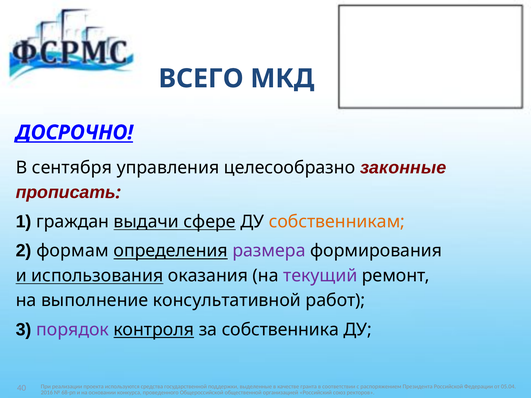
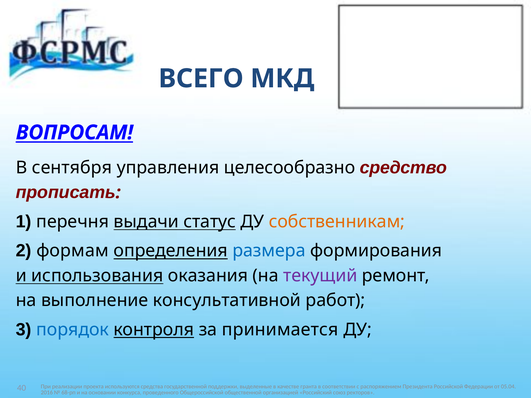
ДОСРОЧНО: ДОСРОЧНО -> ВОПРОСАМ (74, 133)
законные: законные -> средство (403, 168)
граждан: граждан -> перечня (73, 222)
сфере: сфере -> статус (210, 222)
размера colour: purple -> blue (269, 251)
порядок colour: purple -> blue (73, 330)
собственника: собственника -> принимается (280, 330)
